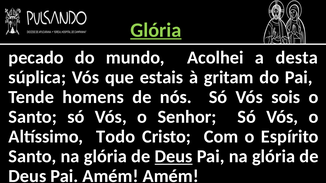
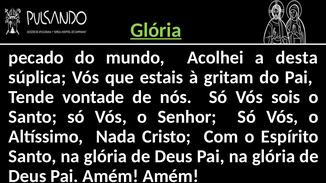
homens: homens -> vontade (93, 97)
Todo: Todo -> Nada (116, 137)
Deus underline: present -> none (174, 157)
